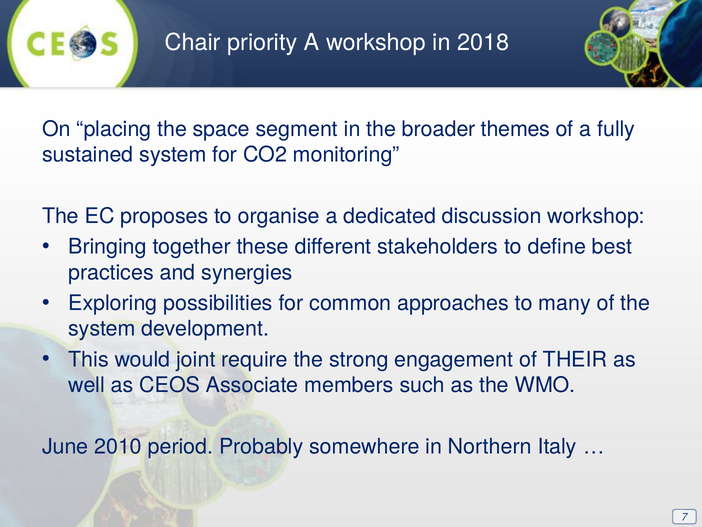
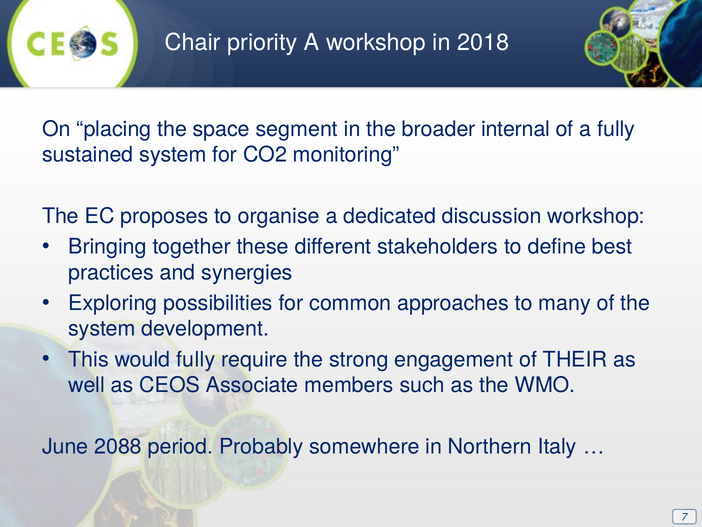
themes: themes -> internal (516, 129)
would joint: joint -> fully (196, 359)
2010: 2010 -> 2088 (118, 446)
